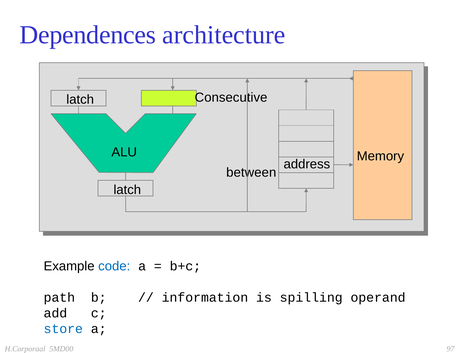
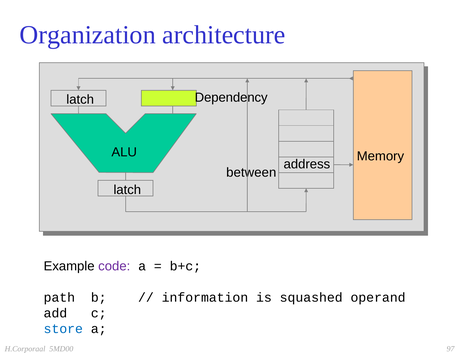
Dependences: Dependences -> Organization (88, 35)
Consecutive: Consecutive -> Dependency (231, 97)
code colour: blue -> purple (114, 266)
spilling: spilling -> squashed (311, 298)
